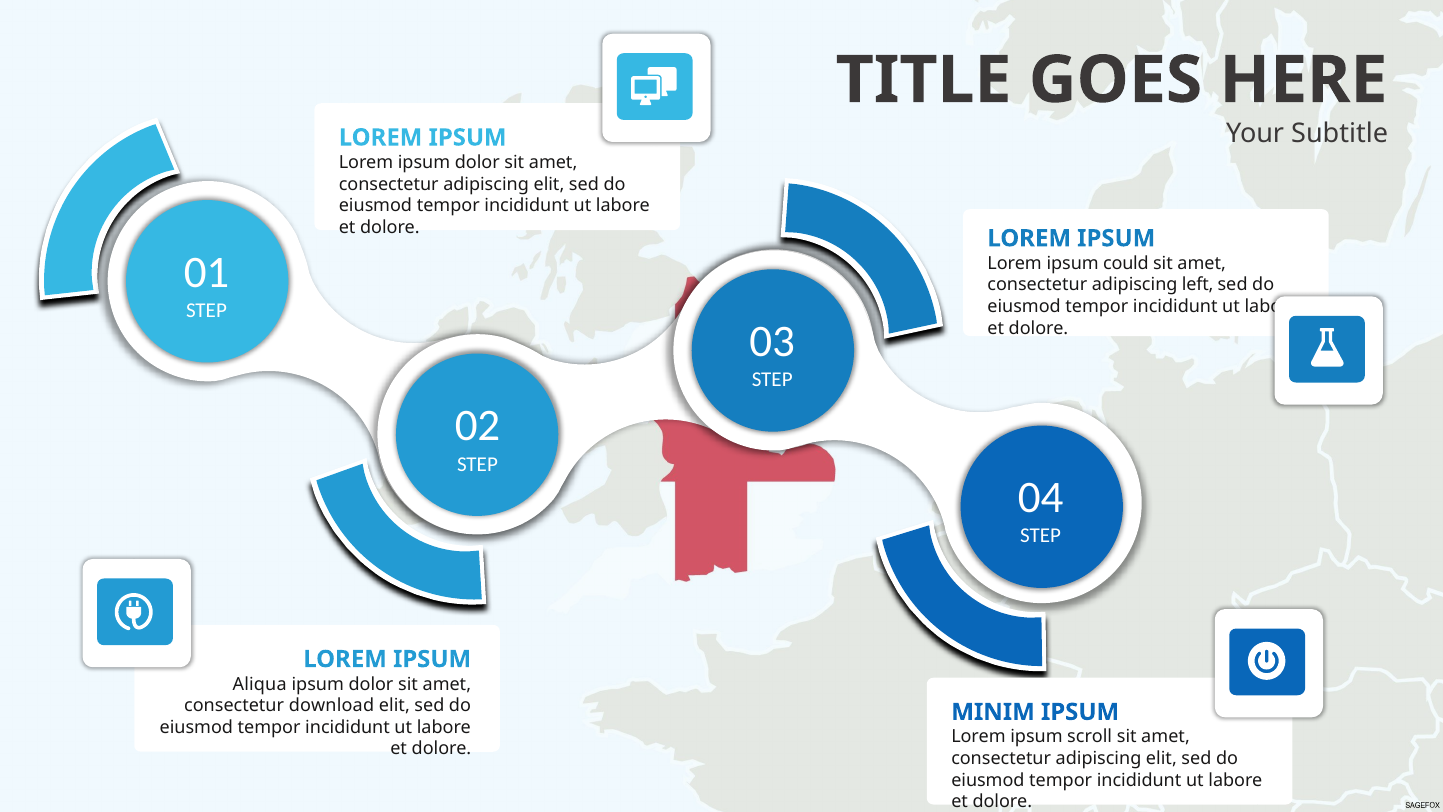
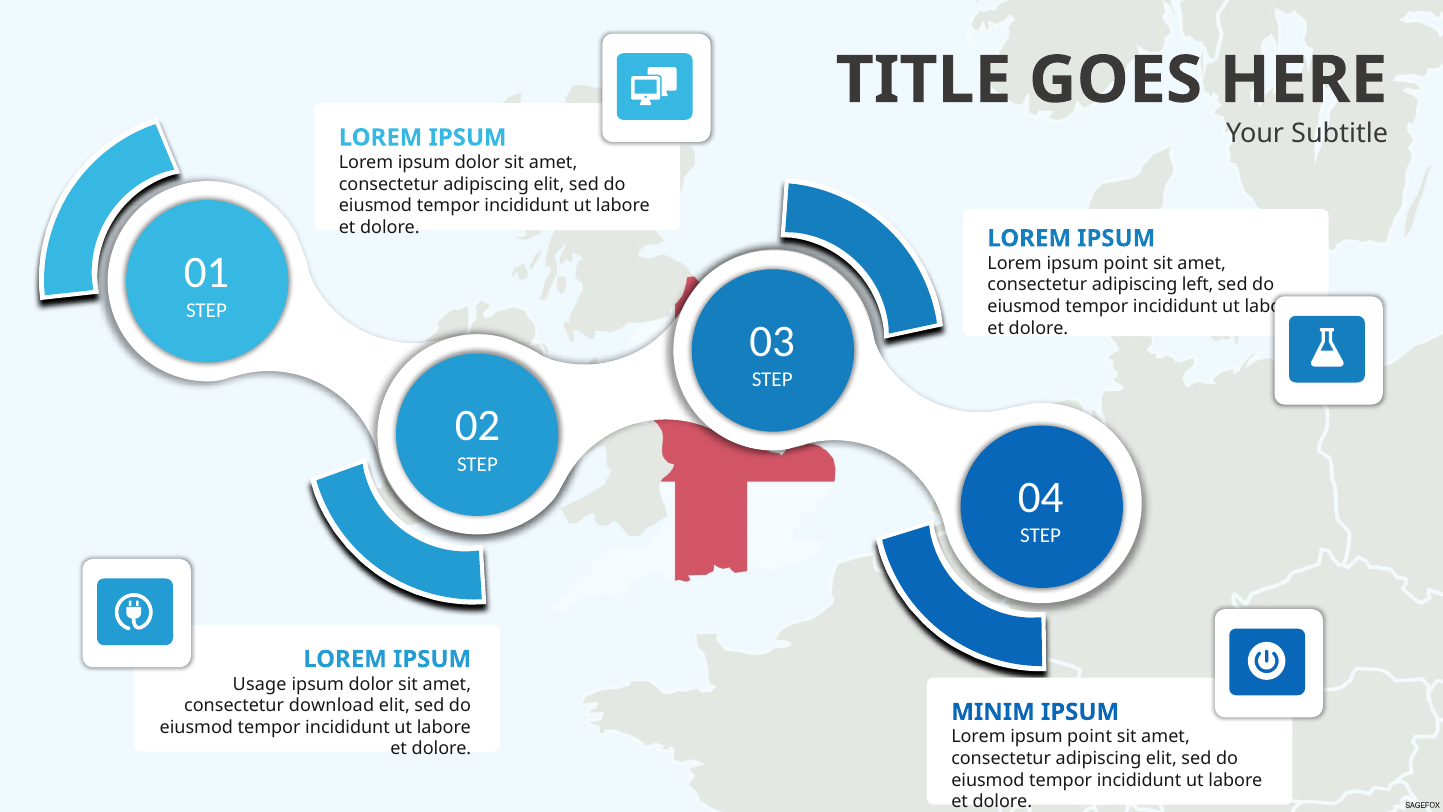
could: could -> point (1126, 263)
Aliqua: Aliqua -> Usage (260, 684)
scroll: scroll -> point (1090, 737)
